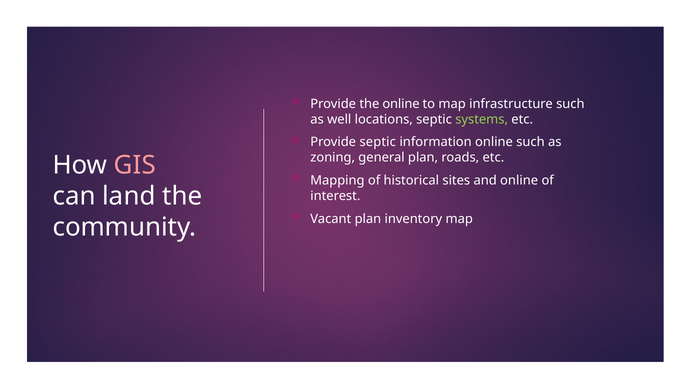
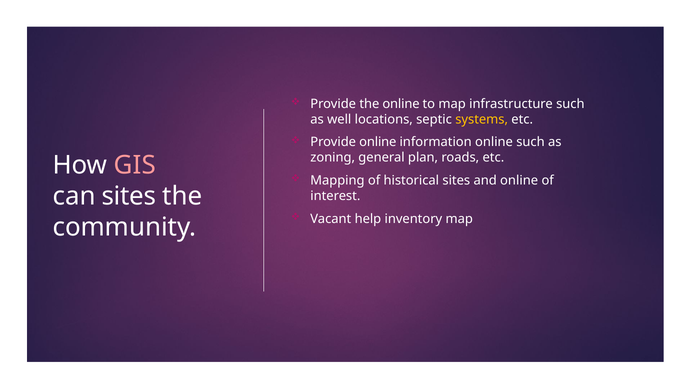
systems colour: light green -> yellow (482, 119)
Provide septic: septic -> online (378, 142)
can land: land -> sites (129, 196)
Vacant plan: plan -> help (368, 219)
